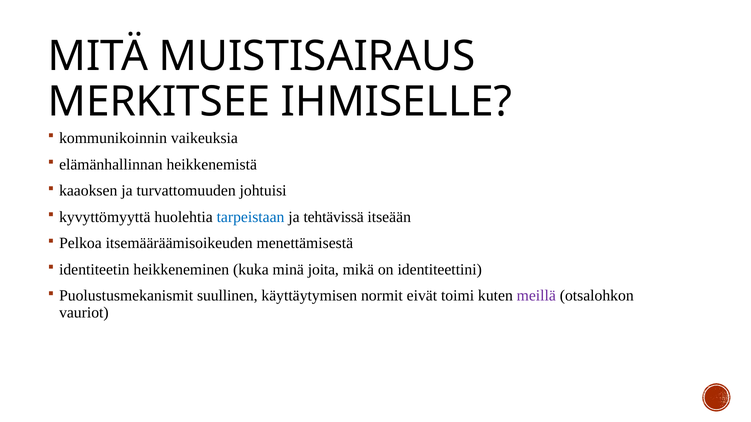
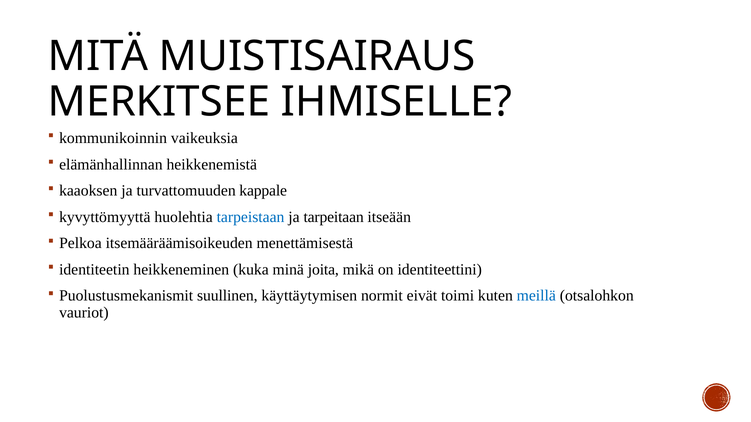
johtuisi: johtuisi -> kappale (263, 191)
tehtävissä: tehtävissä -> tarpeitaan (334, 217)
meillä colour: purple -> blue (536, 296)
